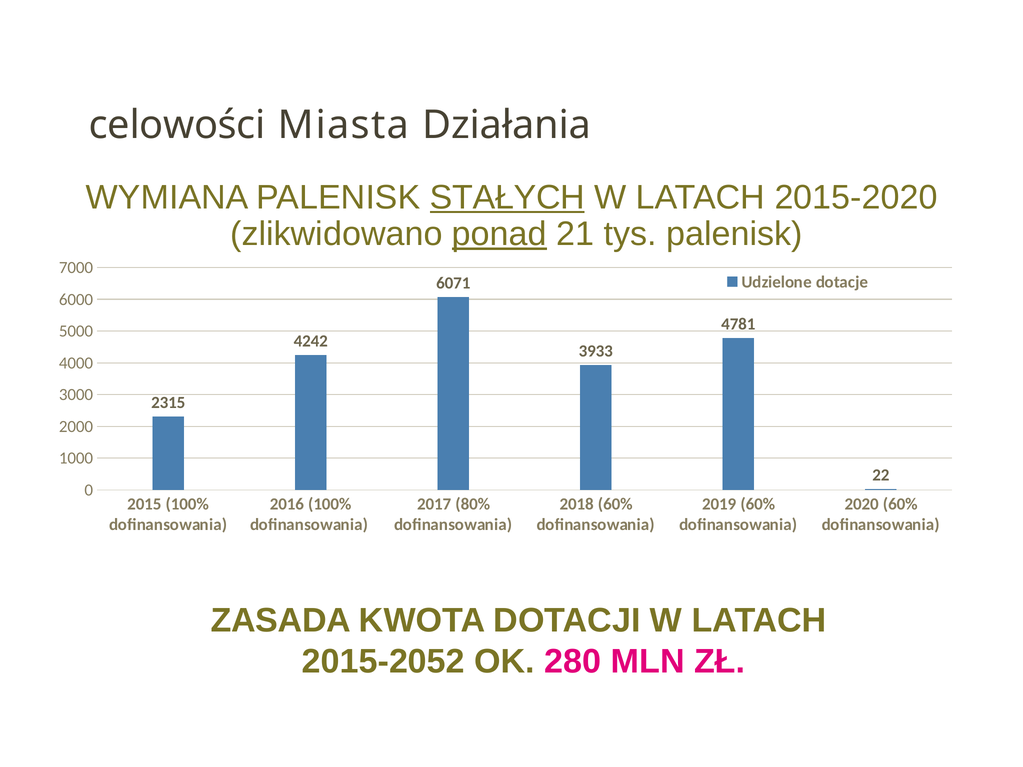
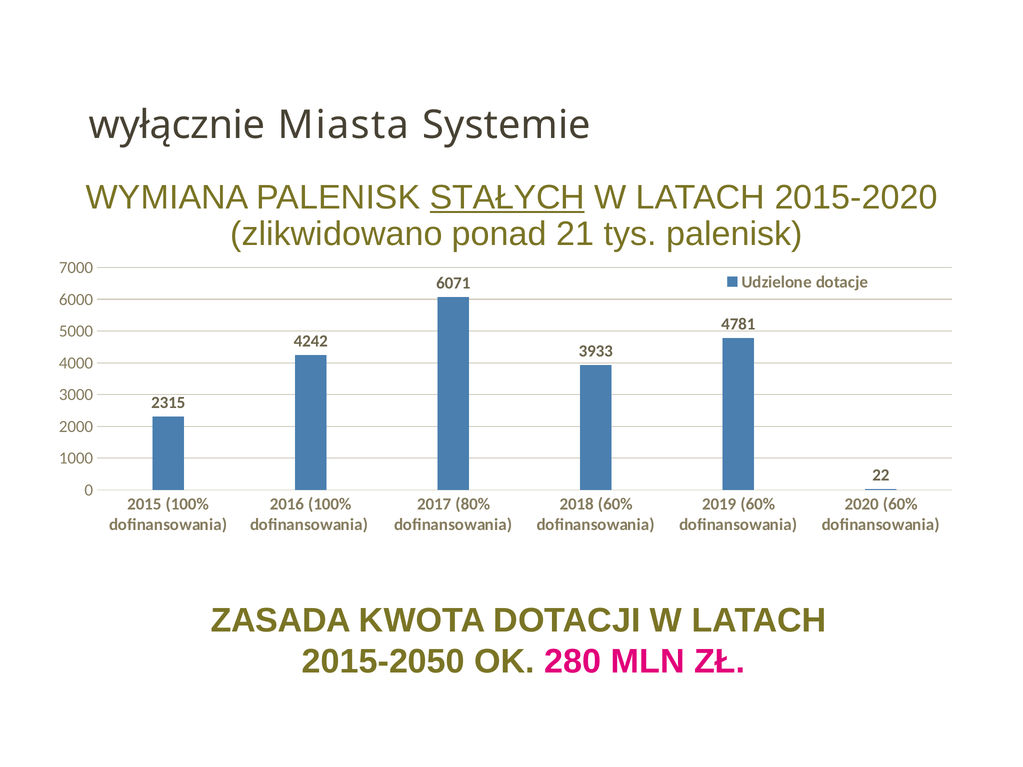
celowości: celowości -> wyłącznie (177, 125)
Działania: Działania -> Systemie (507, 125)
ponad underline: present -> none (499, 234)
2015-2052: 2015-2052 -> 2015-2050 (383, 662)
